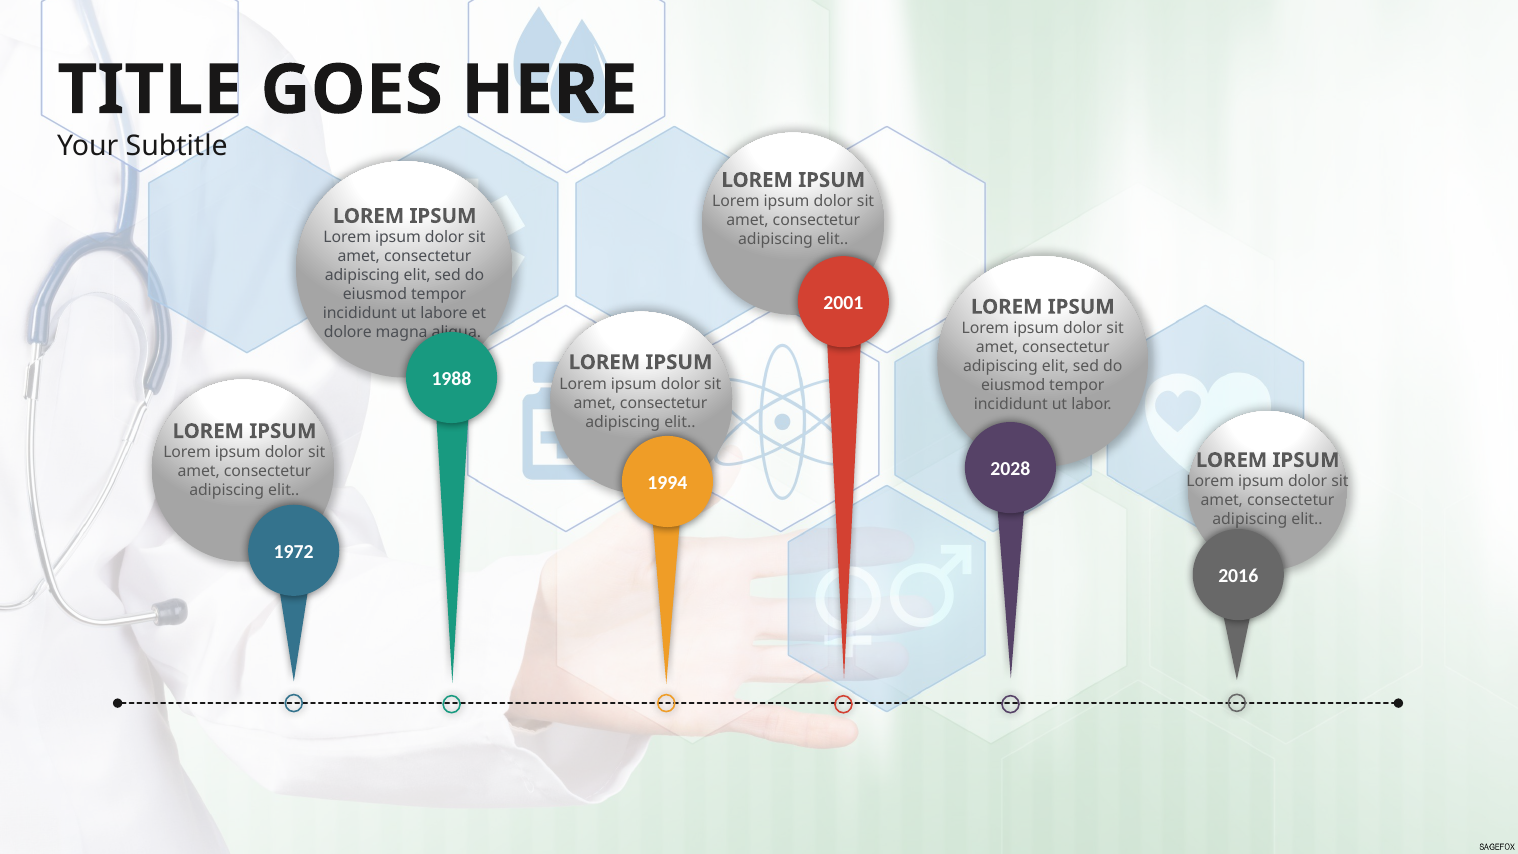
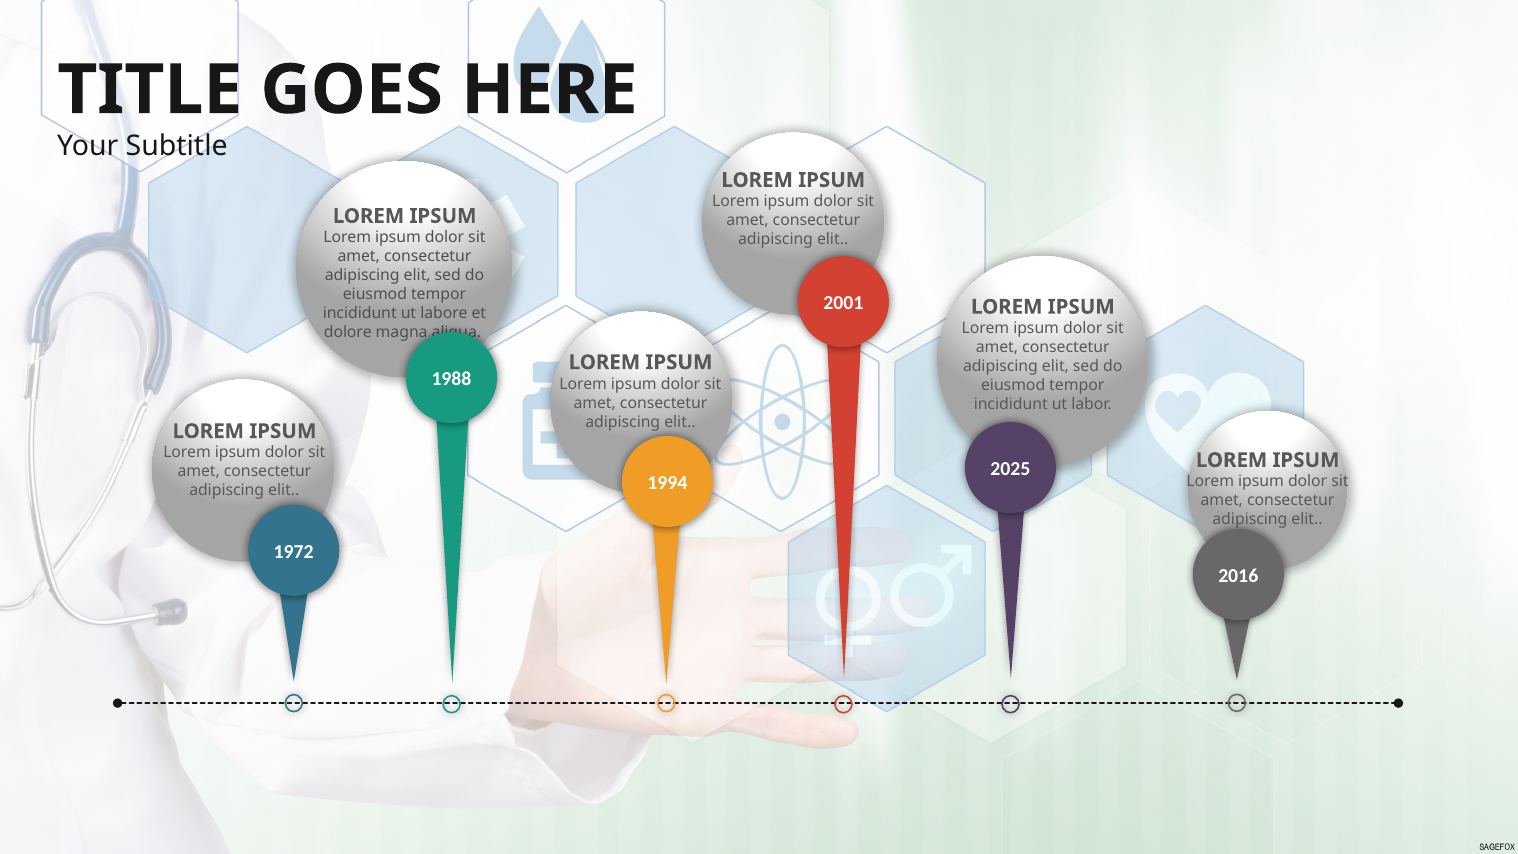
2028: 2028 -> 2025 (1010, 469)
